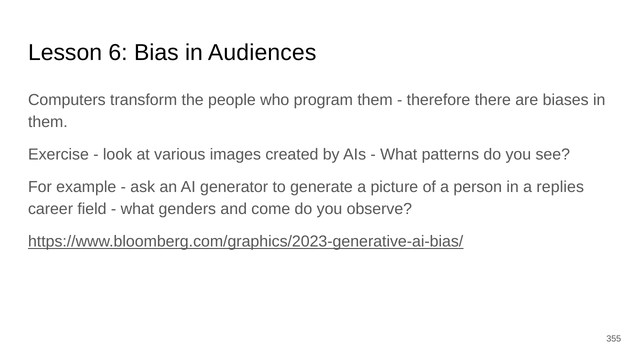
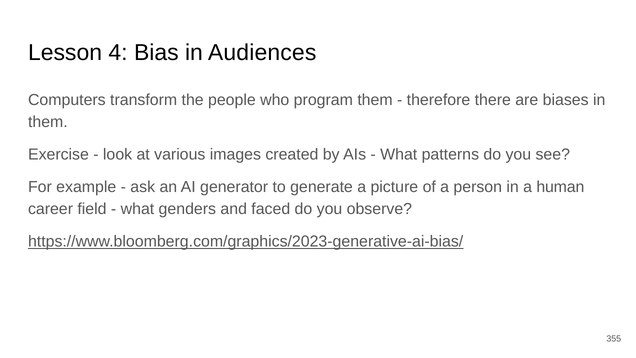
6: 6 -> 4 (118, 53)
replies: replies -> human (560, 187)
come: come -> faced (271, 209)
